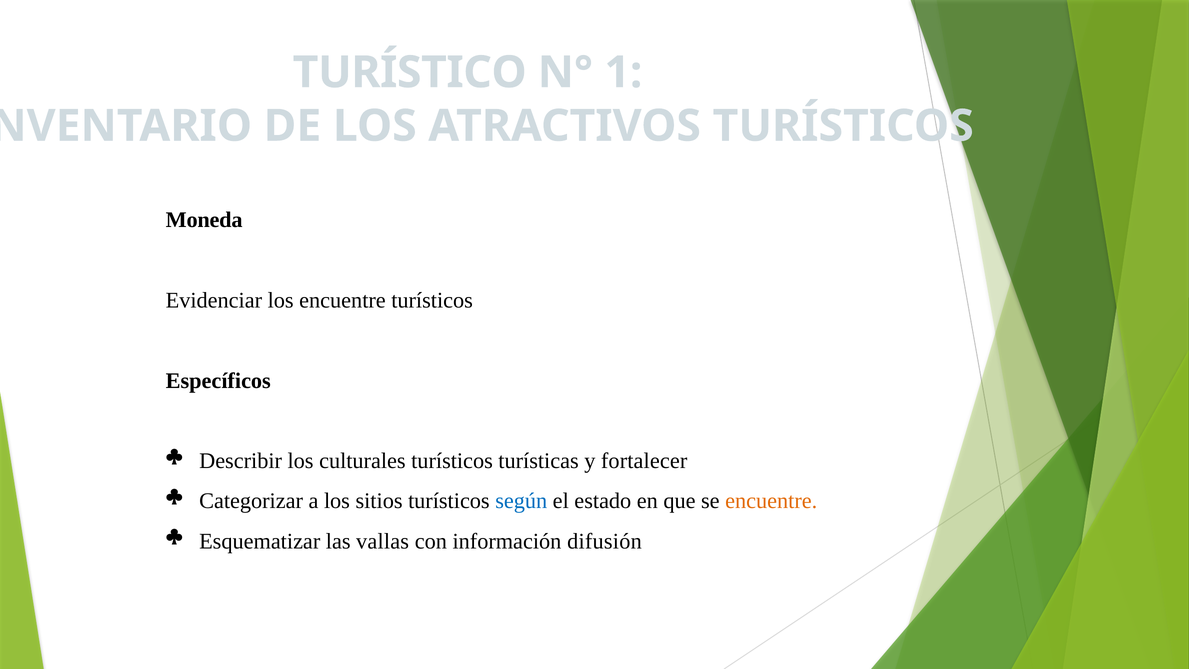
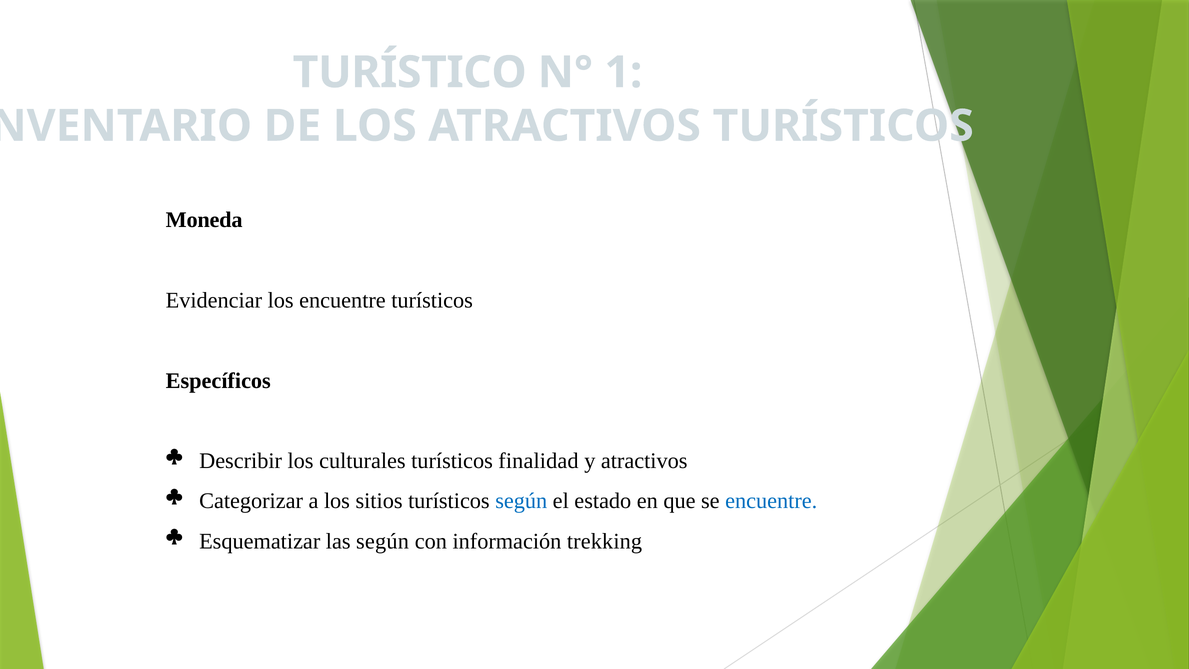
turísticas: turísticas -> finalidad (538, 461)
y fortalecer: fortalecer -> atractivos (644, 461)
encuentre colour: orange -> blue (771, 501)
las vallas: vallas -> según (383, 541)
difusión: difusión -> trekking (605, 541)
